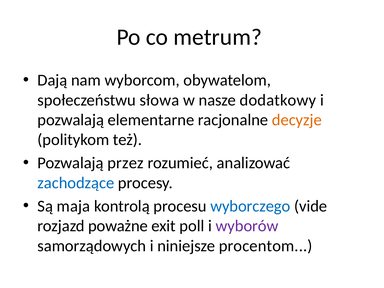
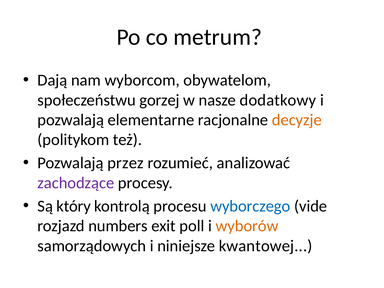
słowa: słowa -> gorzej (160, 100)
zachodzące colour: blue -> purple (76, 183)
maja: maja -> który (74, 206)
poważne: poważne -> numbers (118, 226)
wyborów colour: purple -> orange (247, 226)
procentom: procentom -> kwantowej (266, 246)
